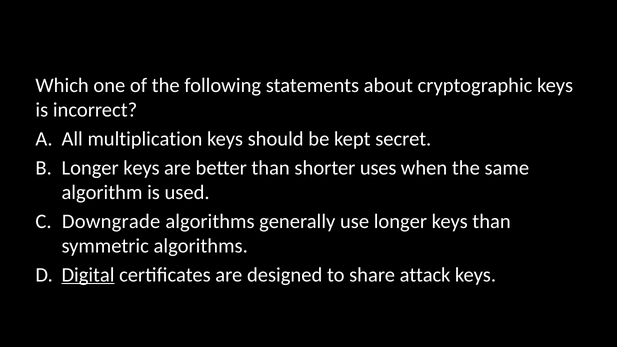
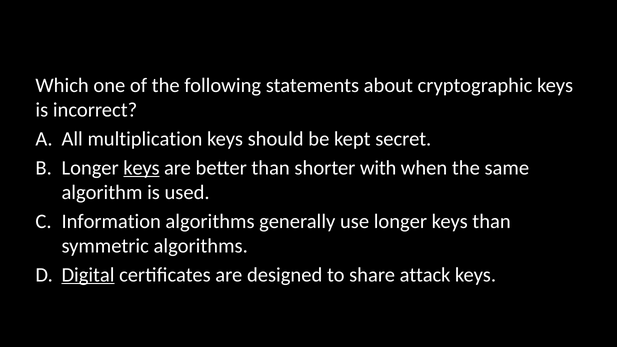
keys underline: none -> present (141, 168)
uses: uses -> with (378, 168)
Downgrade: Downgrade -> Information (111, 221)
